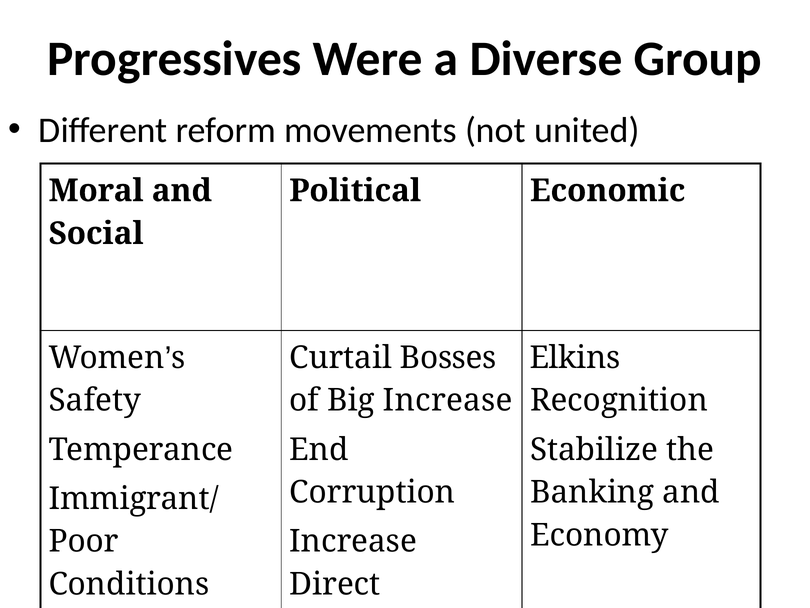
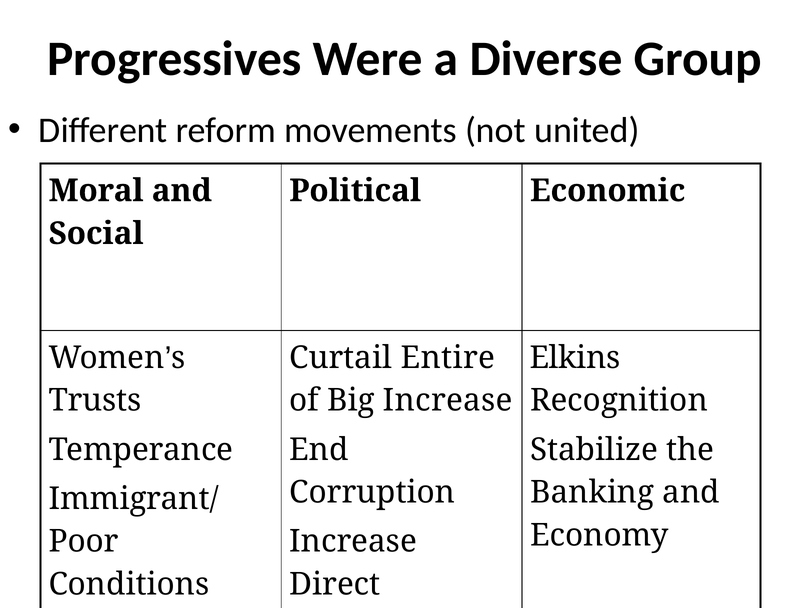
Bosses: Bosses -> Entire (448, 357)
Safety: Safety -> Trusts (95, 400)
